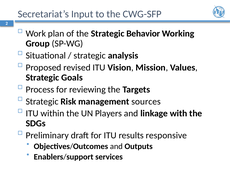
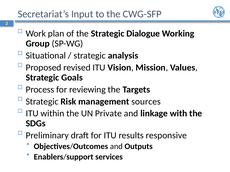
Behavior: Behavior -> Dialogue (143, 34)
Players: Players -> Private (108, 114)
